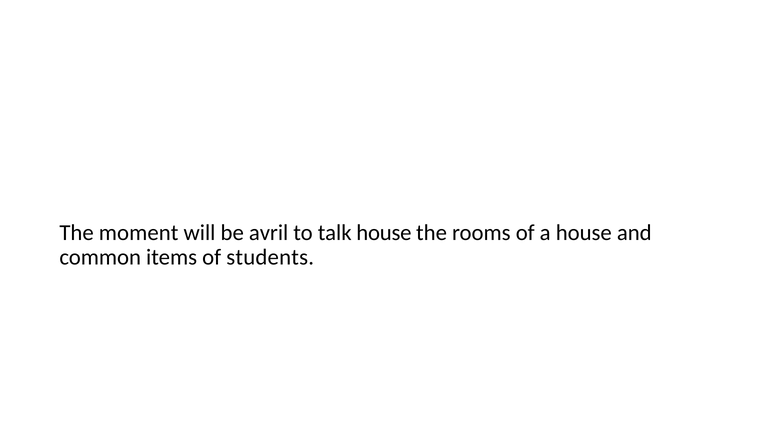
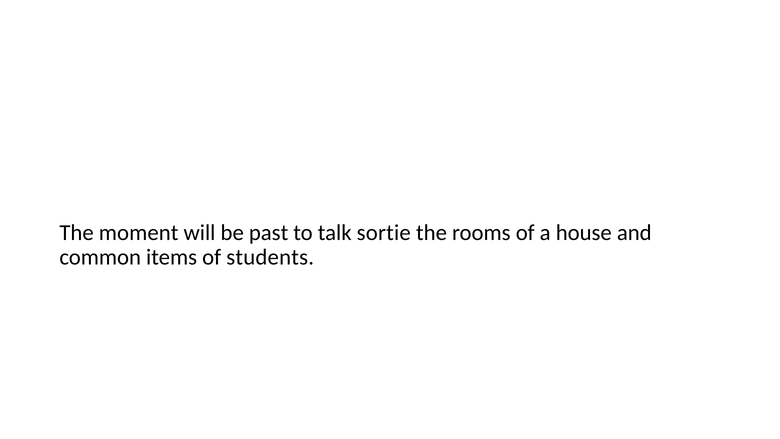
avril: avril -> past (269, 233)
talk house: house -> sortie (384, 233)
